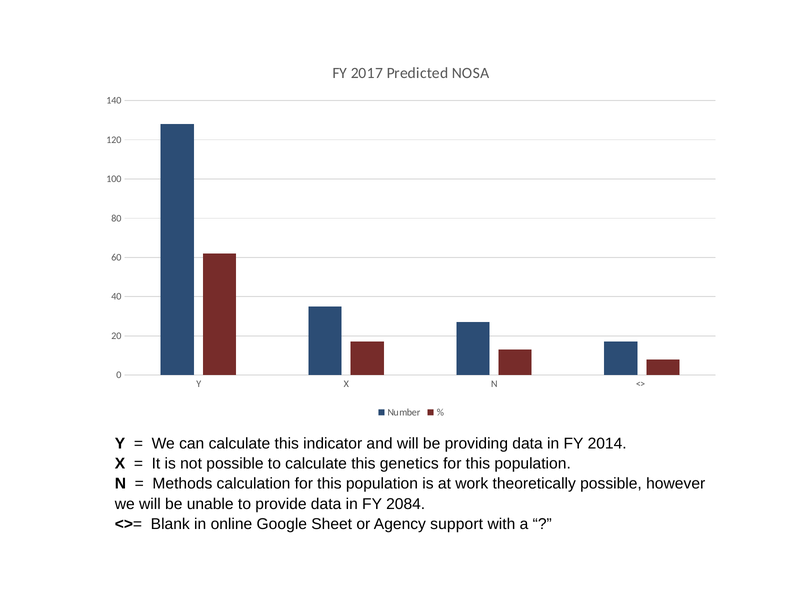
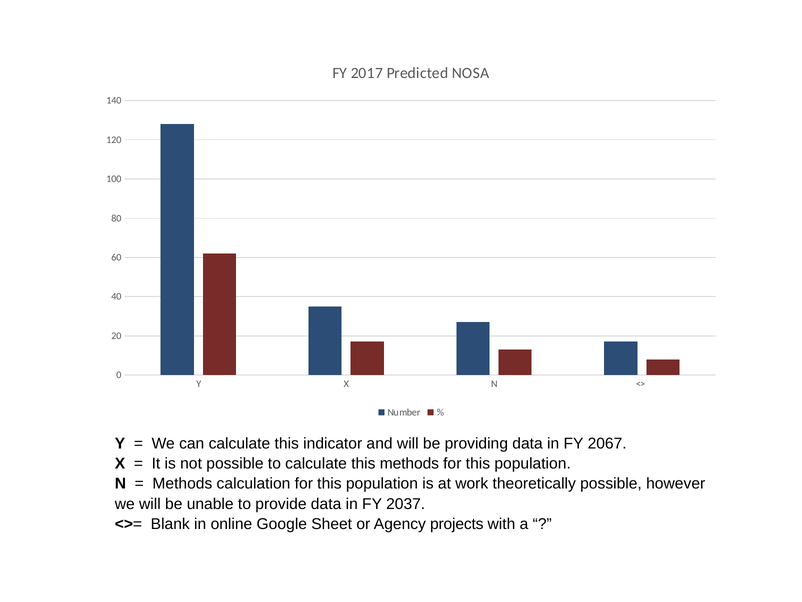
2014: 2014 -> 2067 (607, 443)
this genetics: genetics -> methods (409, 463)
2084: 2084 -> 2037 (406, 503)
support: support -> projects (457, 523)
